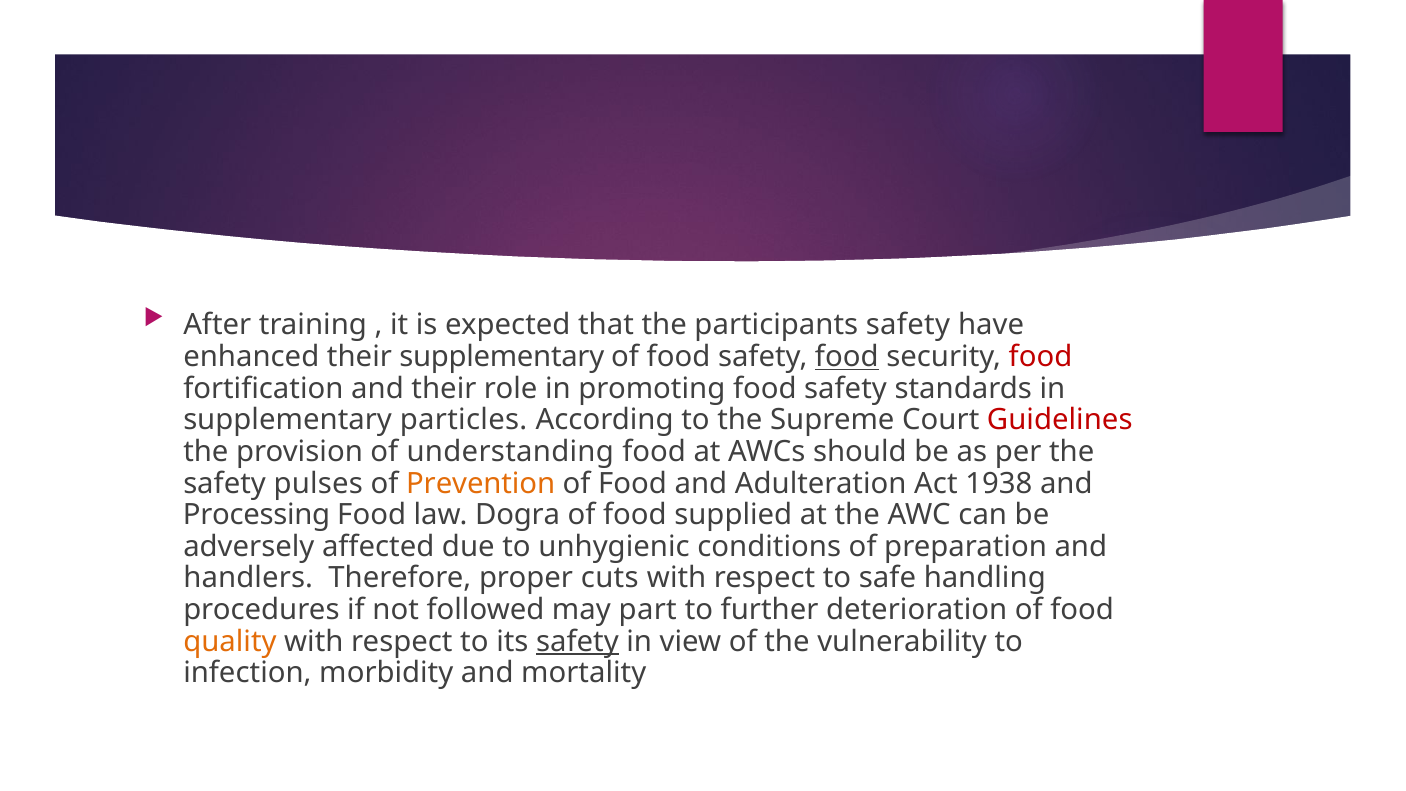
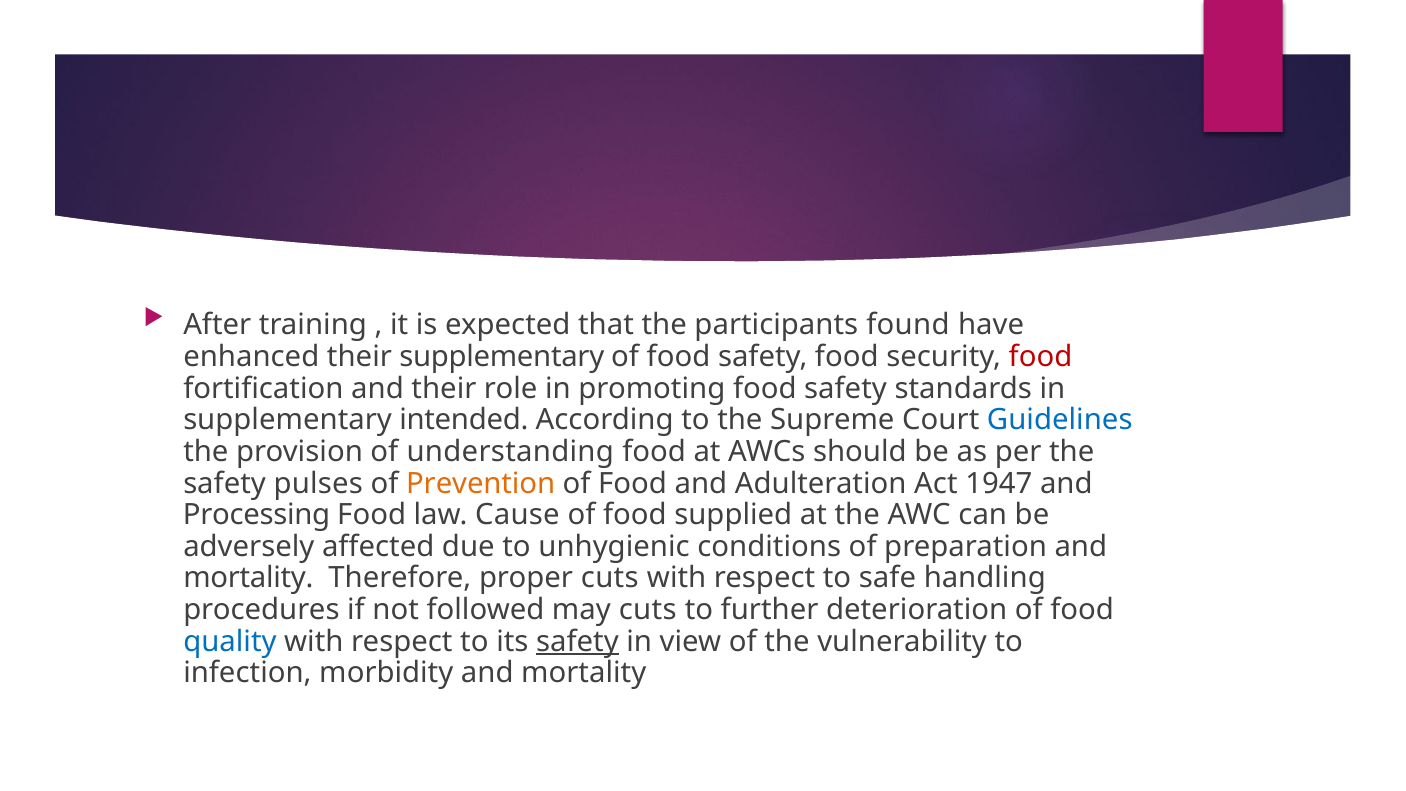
participants safety: safety -> found (908, 325)
food underline: present -> none (847, 357)
particles: particles -> intended (464, 420)
Guidelines colour: red -> blue (1060, 420)
1938: 1938 -> 1947 (999, 483)
Dogra: Dogra -> Cause (517, 515)
handlers: handlers -> mortality (248, 578)
may part: part -> cuts (648, 610)
quality colour: orange -> blue (230, 641)
